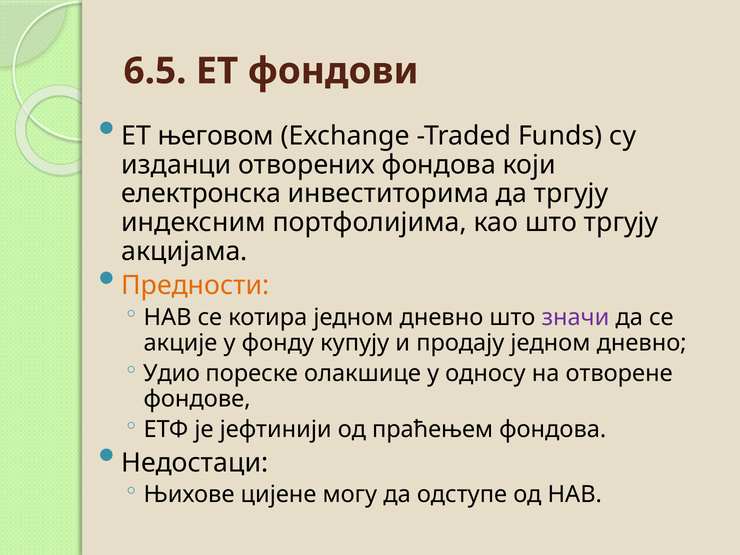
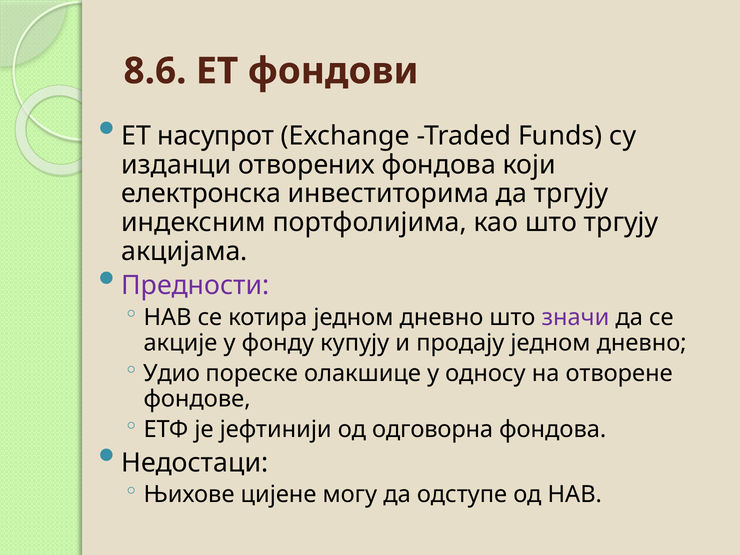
6.5: 6.5 -> 8.6 (155, 71)
његовом: његовом -> насупрот (216, 136)
Предности colour: orange -> purple (195, 286)
праћењем: праћењем -> одговорна (433, 430)
